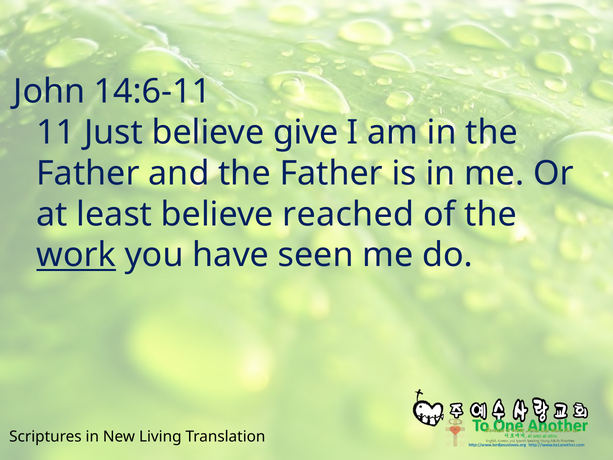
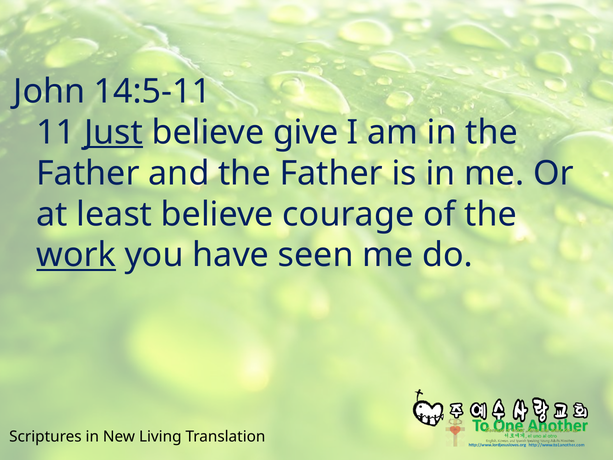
14:6-11: 14:6-11 -> 14:5-11 (153, 92)
Just underline: none -> present (113, 132)
reached: reached -> courage (348, 214)
